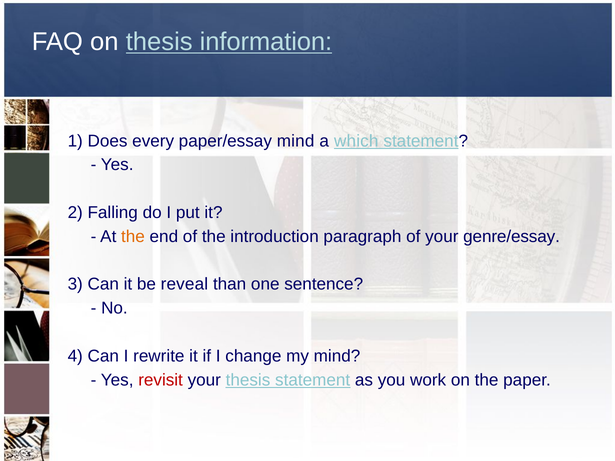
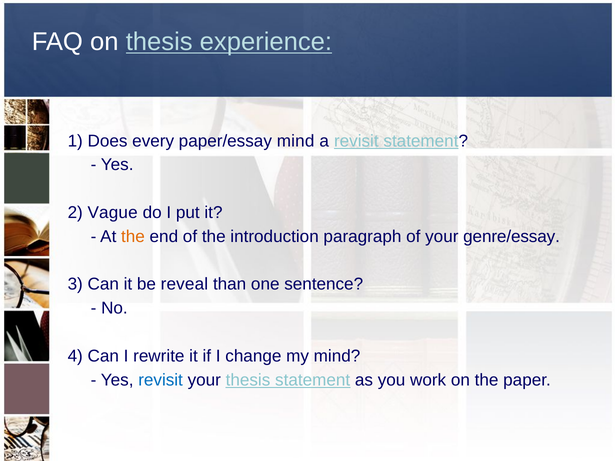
information: information -> experience (266, 42)
a which: which -> revisit (356, 141)
Falling: Falling -> Vague (113, 213)
revisit colour: red -> blue (161, 380)
